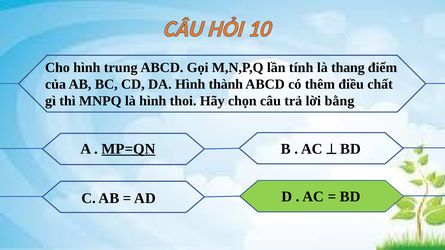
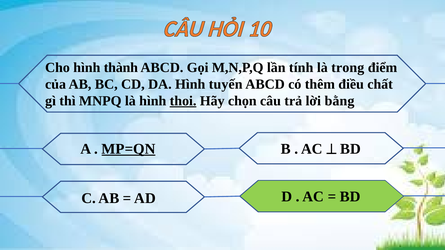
trung: trung -> thành (121, 68)
thang: thang -> trong (348, 68)
thành: thành -> tuyến (226, 84)
thoi underline: none -> present (183, 101)
